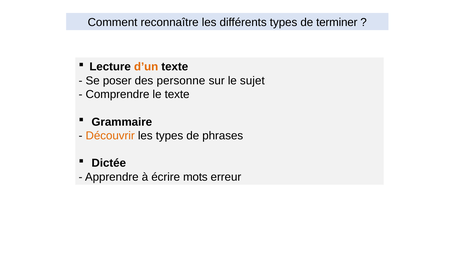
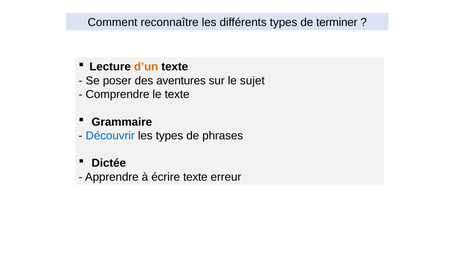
personne: personne -> aventures (181, 81)
Découvrir colour: orange -> blue (110, 136)
écrire mots: mots -> texte (195, 177)
